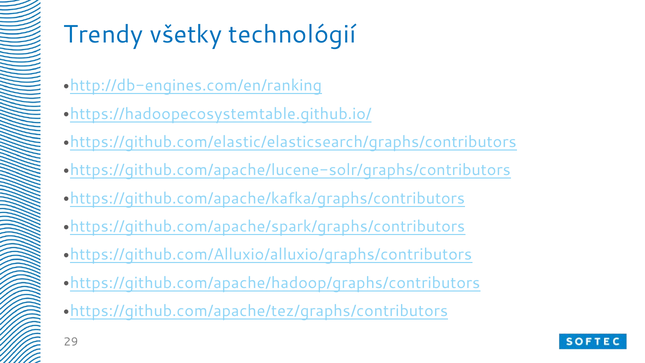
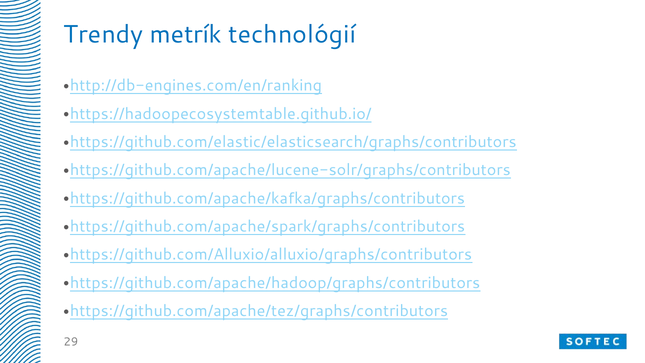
všetky: všetky -> metrík (186, 35)
